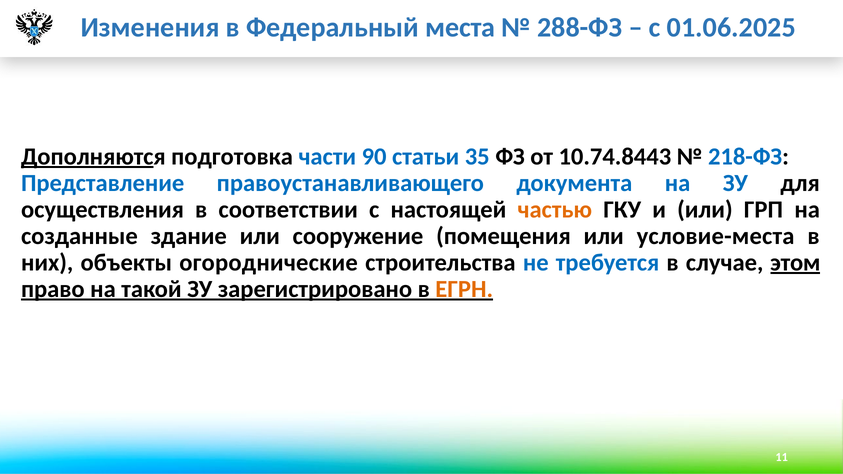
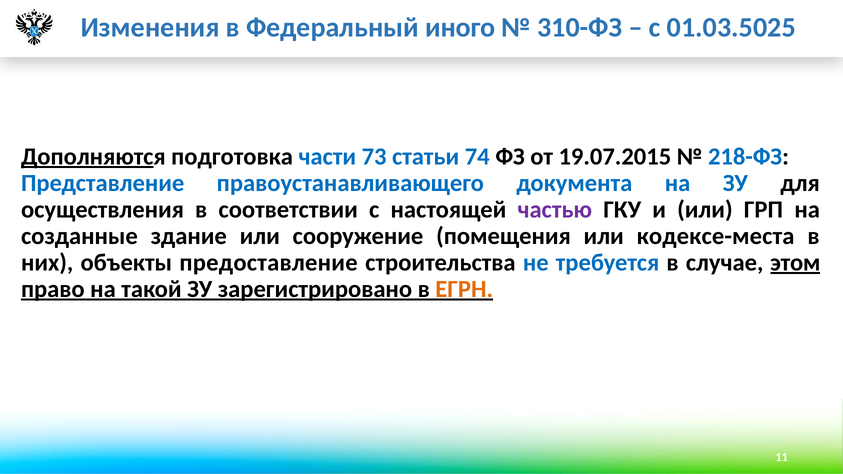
места: места -> иного (460, 28)
288-ФЗ: 288-ФЗ -> 310-ФЗ (580, 28)
01.06.2025: 01.06.2025 -> 01.03.5025 (731, 28)
90: 90 -> 73 (374, 156)
35: 35 -> 74 (477, 156)
10.74.8443: 10.74.8443 -> 19.07.2015 (615, 156)
частью colour: orange -> purple (555, 210)
условие-места: условие-места -> кодексе-места (716, 236)
огороднические: огороднические -> предоставление (269, 263)
